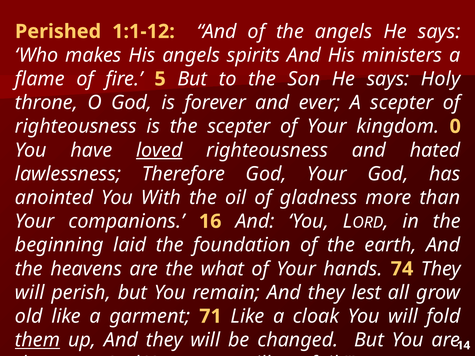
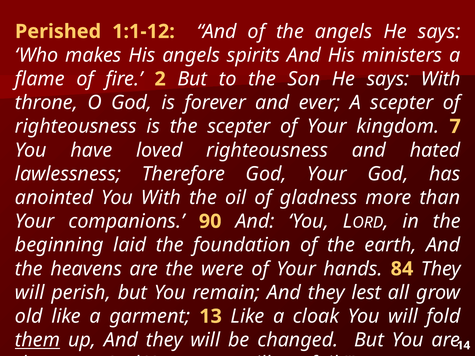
5: 5 -> 2 (160, 79)
says Holy: Holy -> With (441, 79)
0: 0 -> 7 (455, 127)
loved underline: present -> none (159, 150)
16: 16 -> 90 (210, 222)
what: what -> were (222, 269)
74: 74 -> 84 (402, 269)
71: 71 -> 13 (211, 317)
